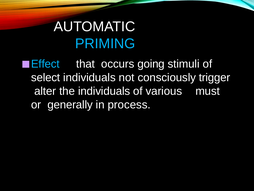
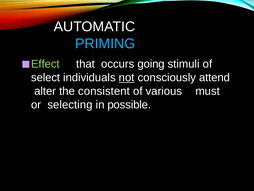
Effect colour: light blue -> light green (45, 64)
not underline: none -> present (127, 77)
trigger: trigger -> attend (215, 77)
the individuals: individuals -> consistent (104, 91)
generally: generally -> selecting (70, 105)
process: process -> possible (129, 105)
